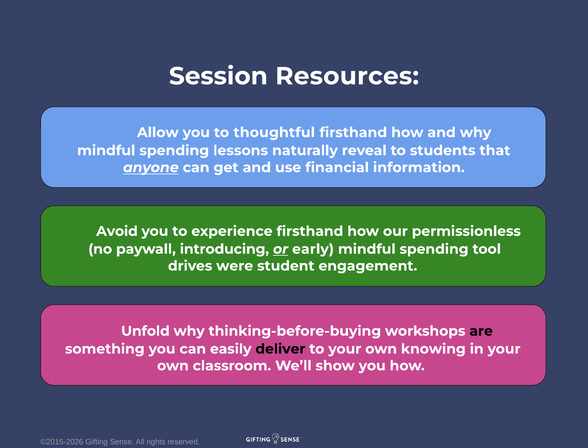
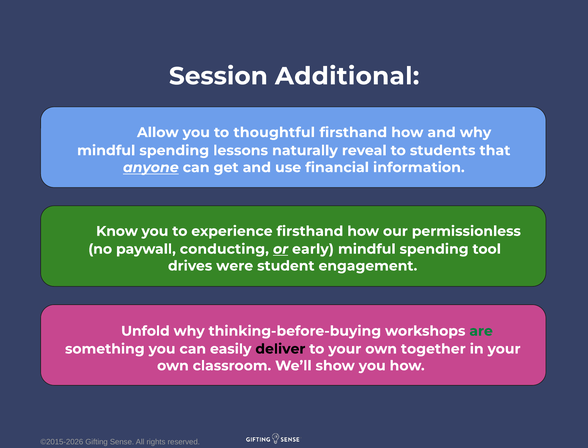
Resources: Resources -> Additional (347, 76)
Avoid: Avoid -> Know (117, 231)
introducing: introducing -> conducting (224, 249)
are colour: black -> green (481, 331)
knowing: knowing -> together (433, 349)
